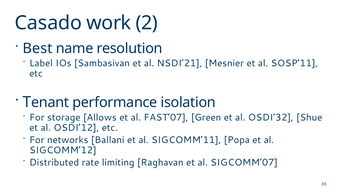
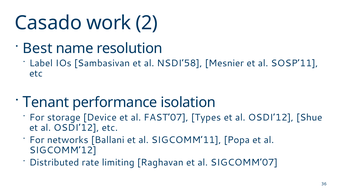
NSDI’21: NSDI’21 -> NSDI’58 (180, 63)
Allows: Allows -> Device (100, 118)
Green: Green -> Types (206, 118)
OSDI’32: OSDI’32 -> OSDI’12 (271, 118)
